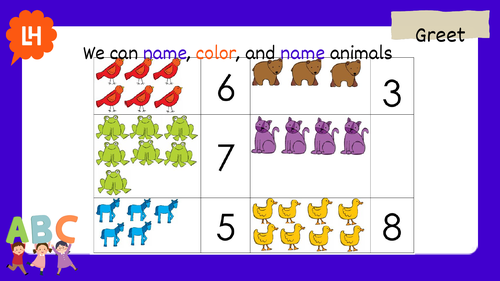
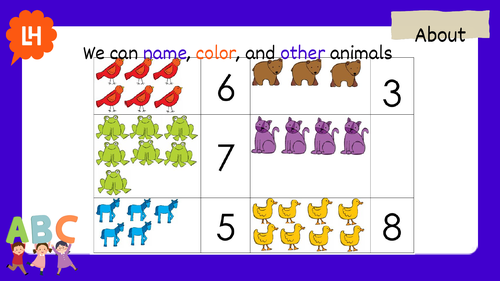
Greet: Greet -> About (440, 34)
and name: name -> other (303, 52)
